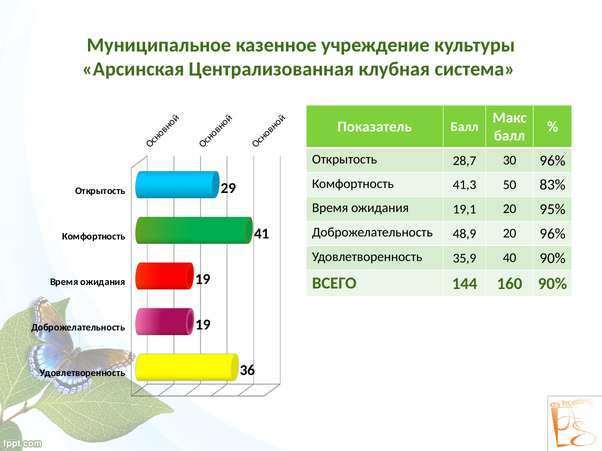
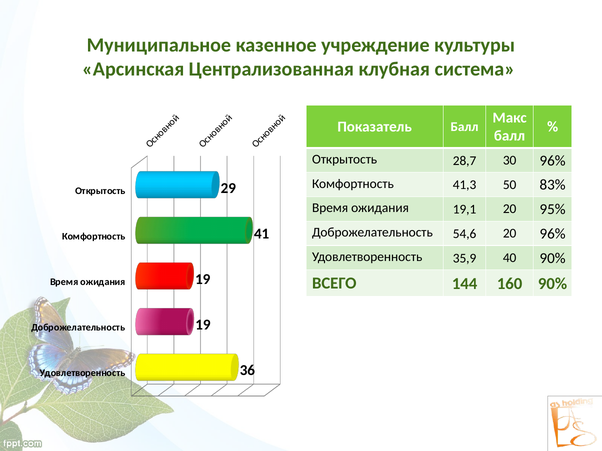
48,9: 48,9 -> 54,6 (465, 234)
